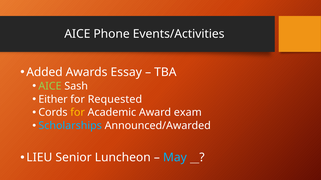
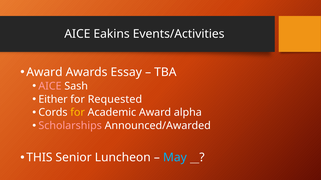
Phone: Phone -> Eakins (112, 34)
Added: Added -> Award (44, 72)
AICE colour: light green -> pink (50, 86)
exam: exam -> alpha (188, 113)
Scholarships colour: light blue -> pink (70, 126)
LIEU: LIEU -> THIS (39, 158)
